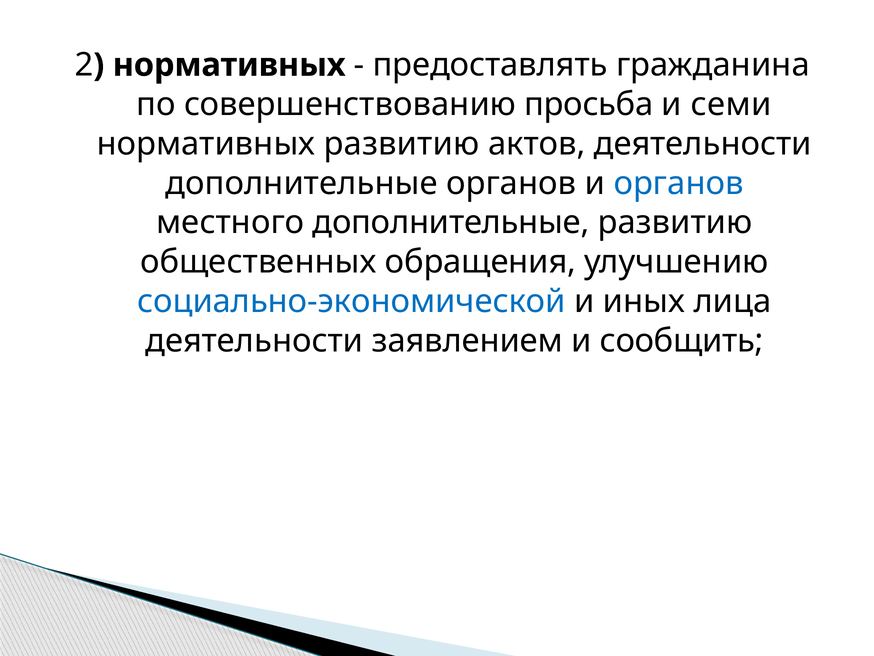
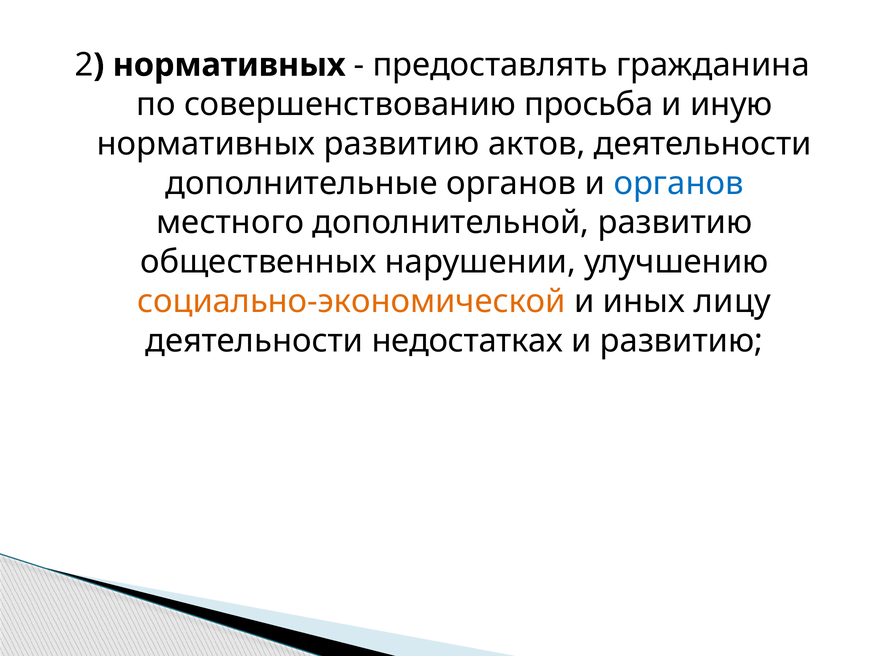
семи: семи -> иную (731, 104)
местного дополнительные: дополнительные -> дополнительной (451, 222)
обращения: обращения -> нарушении (480, 262)
социально-экономической colour: blue -> orange (351, 301)
лица: лица -> лицу (732, 301)
заявлением: заявлением -> недостатках (467, 340)
и сообщить: сообщить -> развитию (682, 340)
